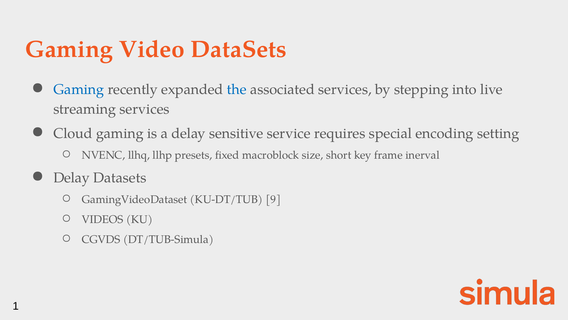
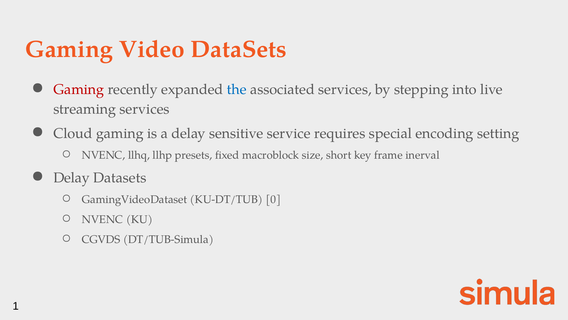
Gaming colour: blue -> red (79, 89)
9: 9 -> 0 (273, 199)
VIDEOS: VIDEOS -> NVENC (102, 219)
